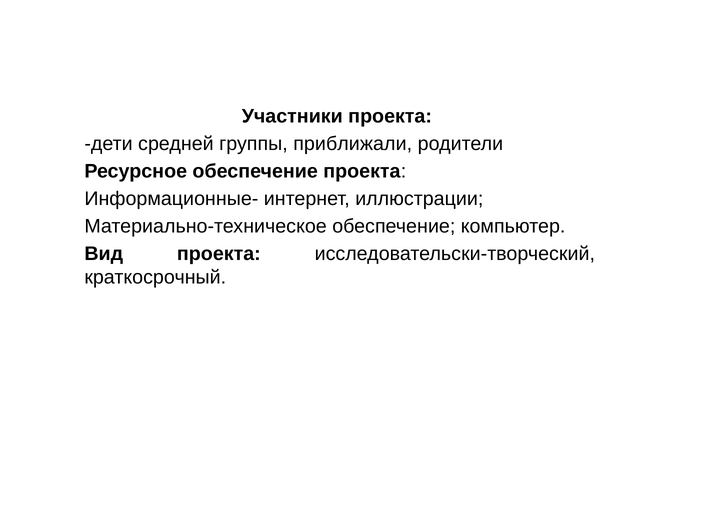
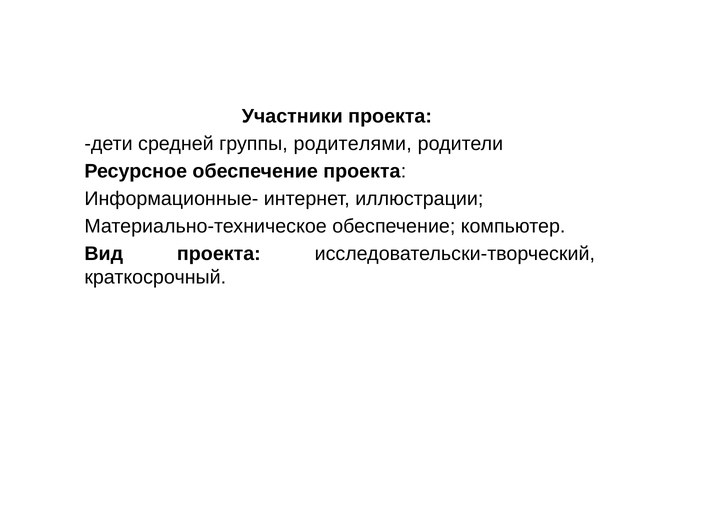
приближали: приближали -> родителями (353, 144)
